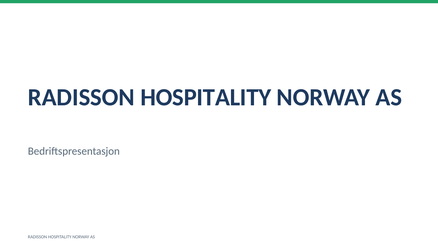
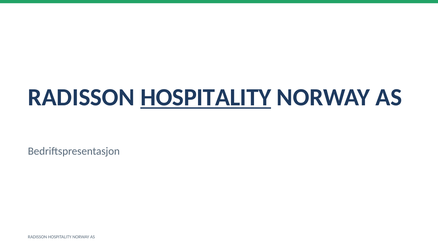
HOSPITALITY underline: none -> present (206, 97)
